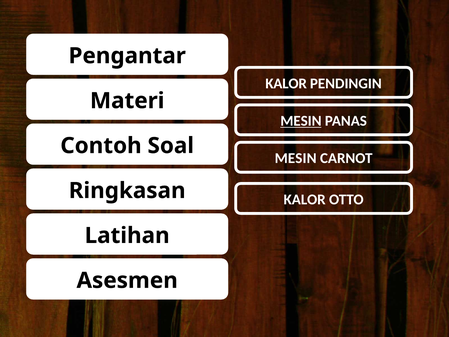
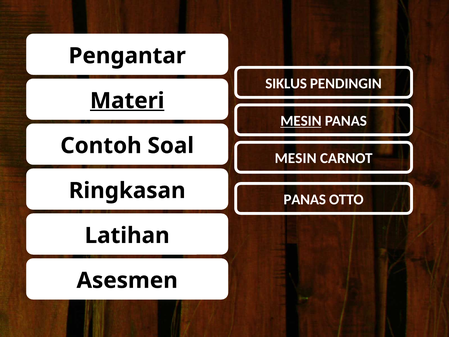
KALOR: KALOR -> SIKLUS (286, 83)
Materi underline: none -> present (127, 101)
KALOR: KALOR -> PANAS (305, 199)
